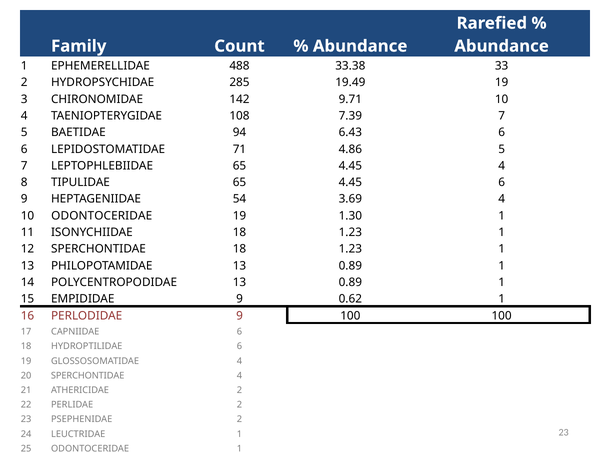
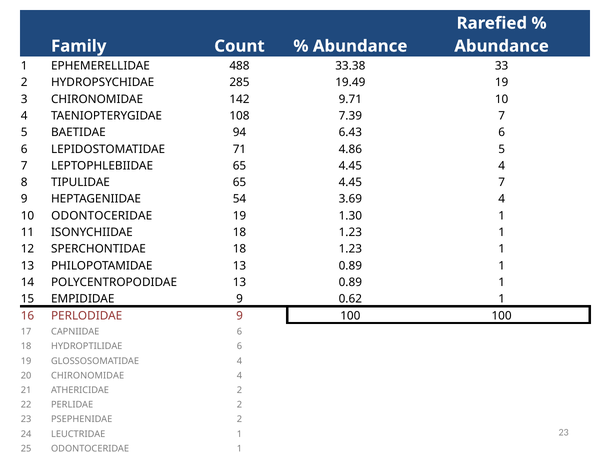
4.45 6: 6 -> 7 (502, 183)
20 SPERCHONTIDAE: SPERCHONTIDAE -> CHIRONOMIDAE (88, 376)
